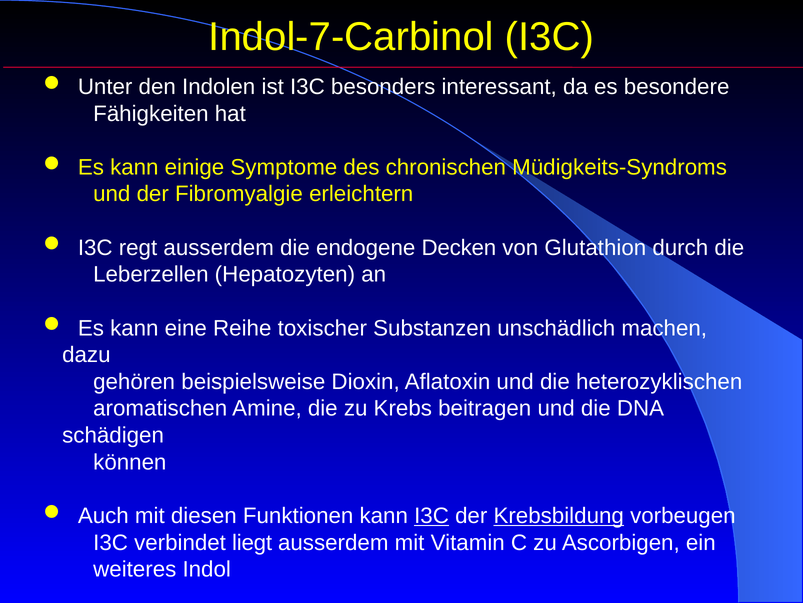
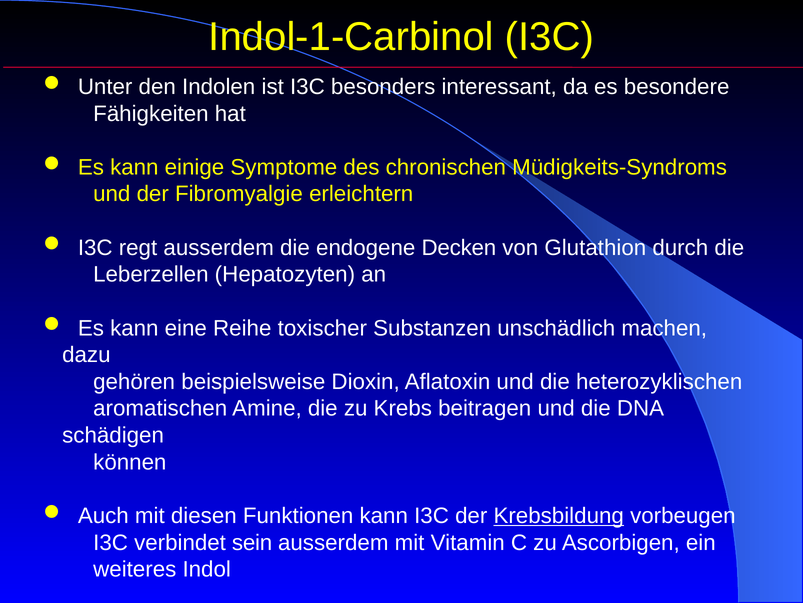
Indol-7-Carbinol: Indol-7-Carbinol -> Indol-1-Carbinol (351, 37)
I3C underline: present -> none (432, 515)
liegt: liegt -> sein (252, 542)
